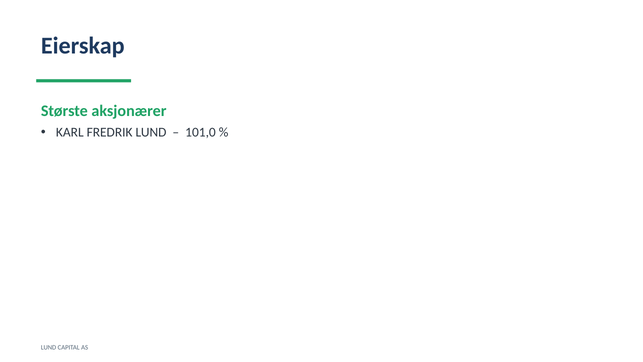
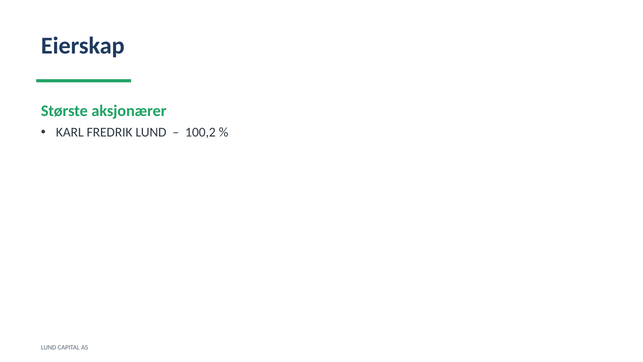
101,0: 101,0 -> 100,2 (200, 132)
